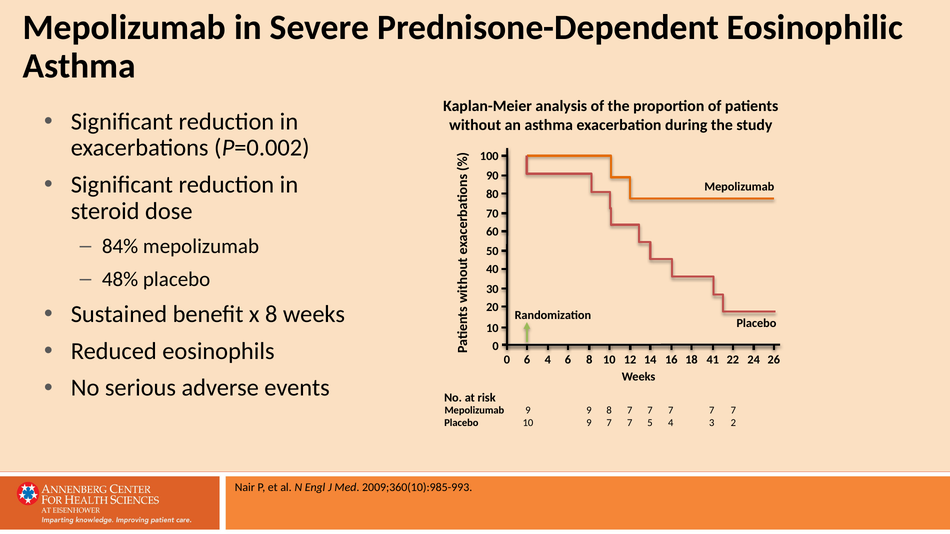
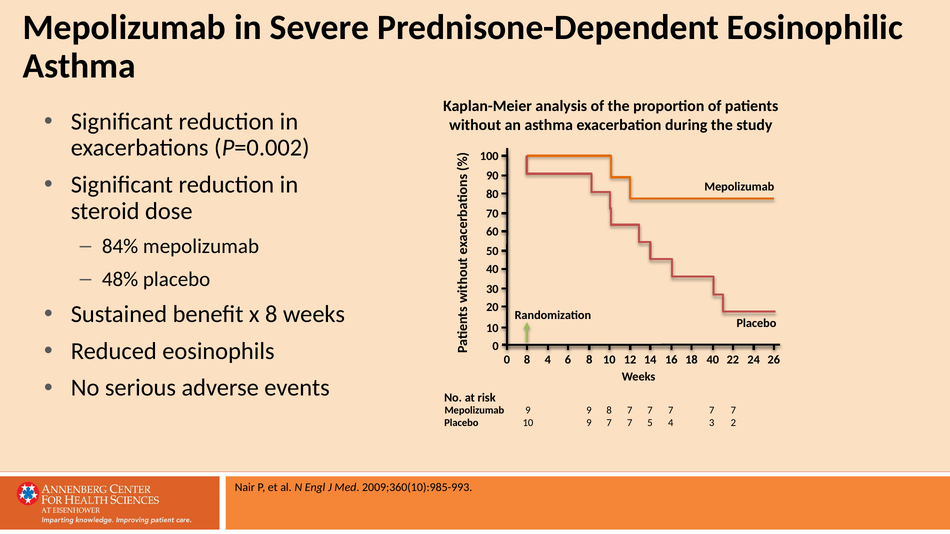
0 6: 6 -> 8 (527, 360)
18 41: 41 -> 40 (713, 360)
